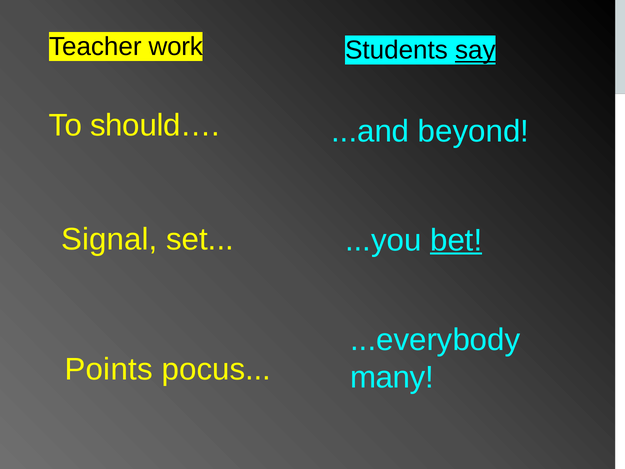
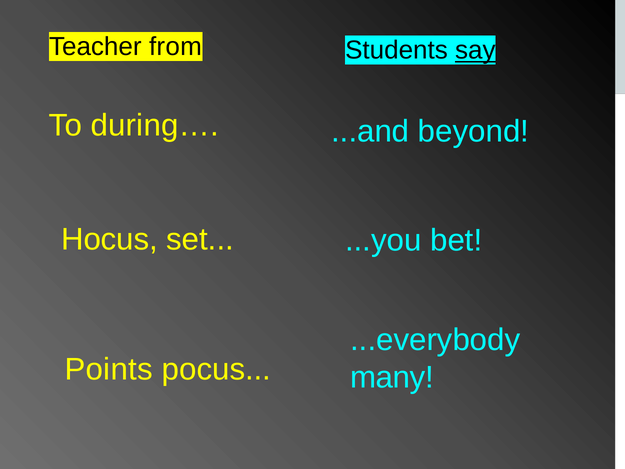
work: work -> from (175, 47)
should…: should… -> during… (155, 126)
Signal: Signal -> Hocus (109, 239)
bet underline: present -> none (456, 240)
